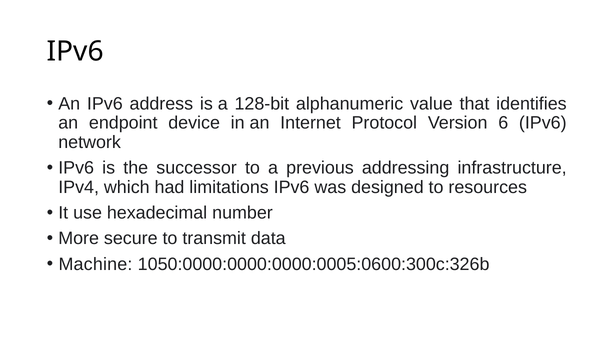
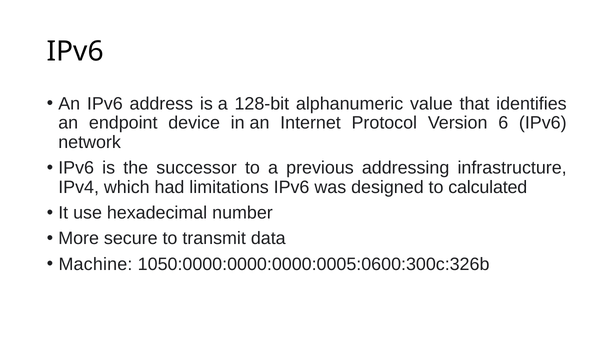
resources: resources -> calculated (488, 187)
